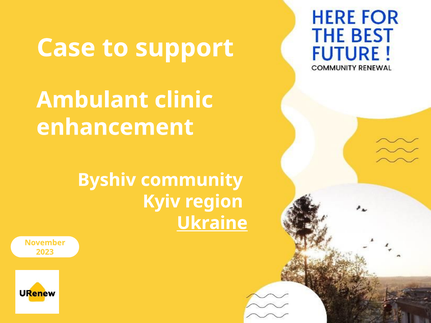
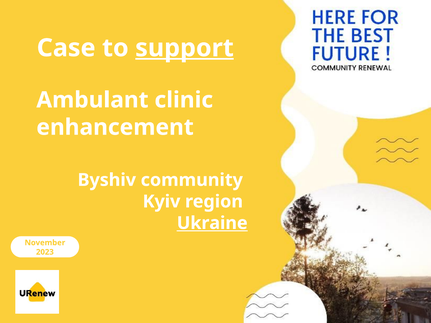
support underline: none -> present (184, 48)
